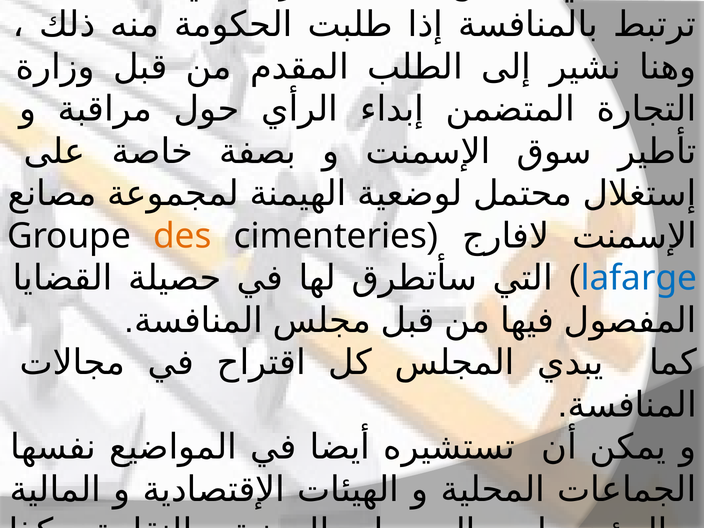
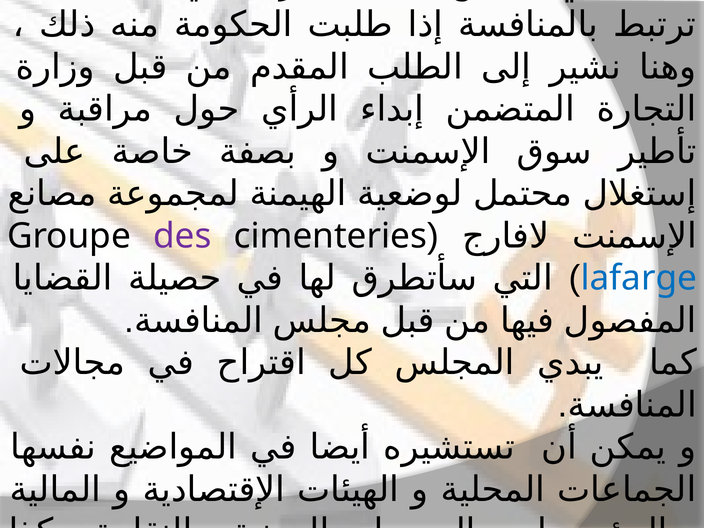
des colour: orange -> purple (182, 236)
